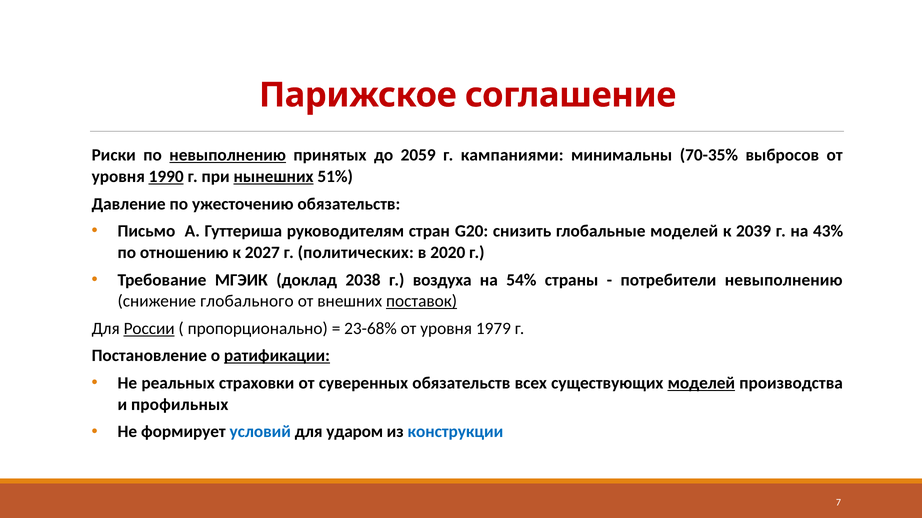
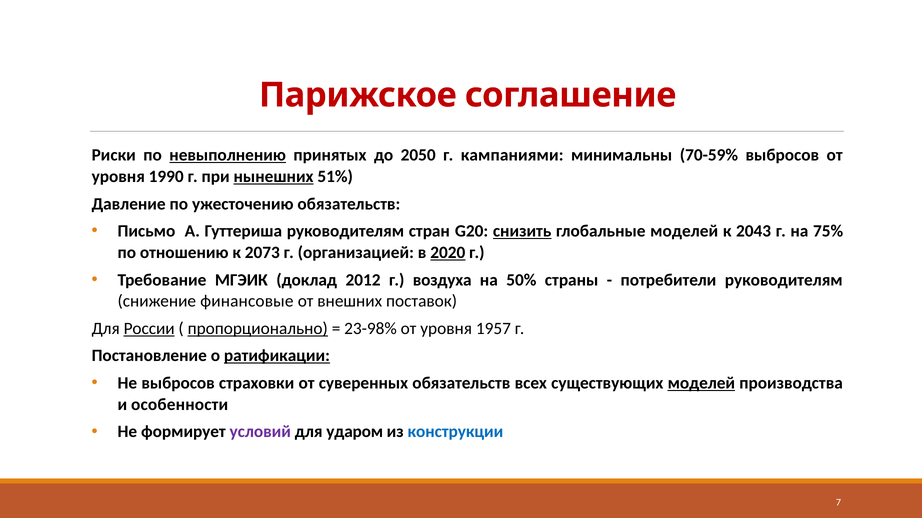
2059: 2059 -> 2050 (418, 155)
70-35%: 70-35% -> 70-59% (709, 155)
1990 underline: present -> none (166, 177)
снизить underline: none -> present (522, 231)
2039: 2039 -> 2043 (754, 231)
43%: 43% -> 75% (828, 231)
2027: 2027 -> 2073 (262, 253)
политических: политических -> организацией (356, 253)
2020 underline: none -> present (448, 253)
2038: 2038 -> 2012 (363, 280)
54%: 54% -> 50% (521, 280)
потребители невыполнению: невыполнению -> руководителям (784, 280)
глобального: глобального -> финансовые (247, 302)
поставок underline: present -> none (422, 302)
пропорционально underline: none -> present (258, 329)
23-68%: 23-68% -> 23-98% (370, 329)
1979: 1979 -> 1957 (493, 329)
Не реальных: реальных -> выбросов (178, 384)
профильных: профильных -> особенности (180, 405)
условий colour: blue -> purple (260, 432)
